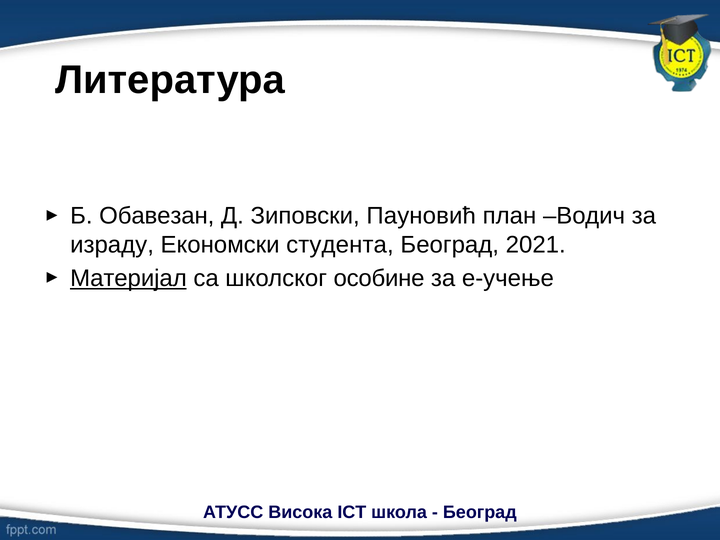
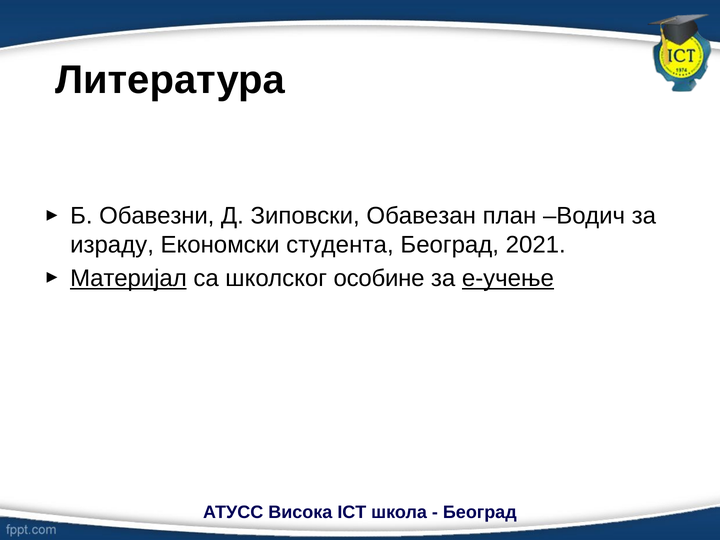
Обавезан: Обавезан -> Обавезни (157, 216)
Пауновић: Пауновић -> Обавезан (421, 216)
е-учење underline: none -> present (508, 278)
